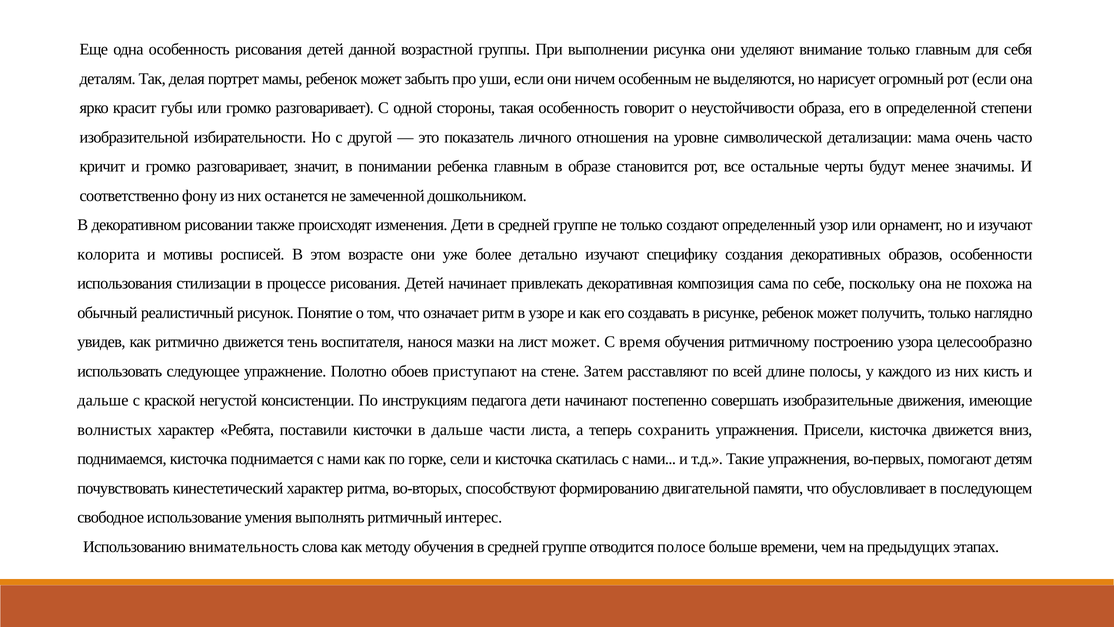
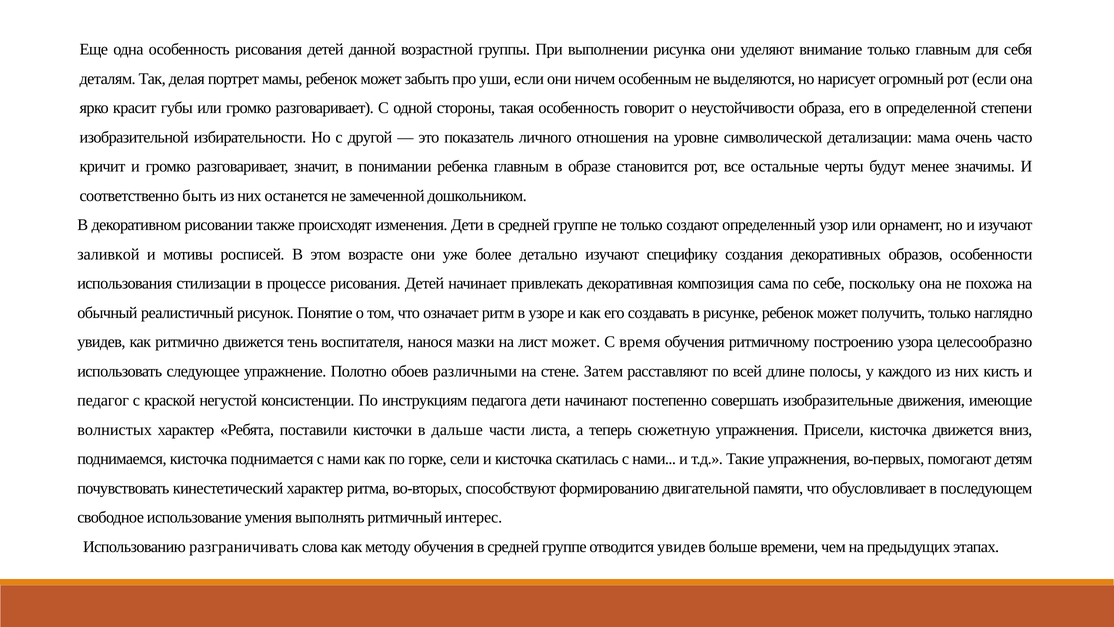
фону: фону -> быть (199, 196)
колорита: колорита -> заливкой (108, 254)
приступают: приступают -> различными (475, 371)
дальше: дальше -> педагог (103, 400)
сохранить: сохранить -> сюжетную (674, 430)
внимательность: внимательность -> разграничивать (244, 546)
отводится полосе: полосе -> увидев (681, 546)
